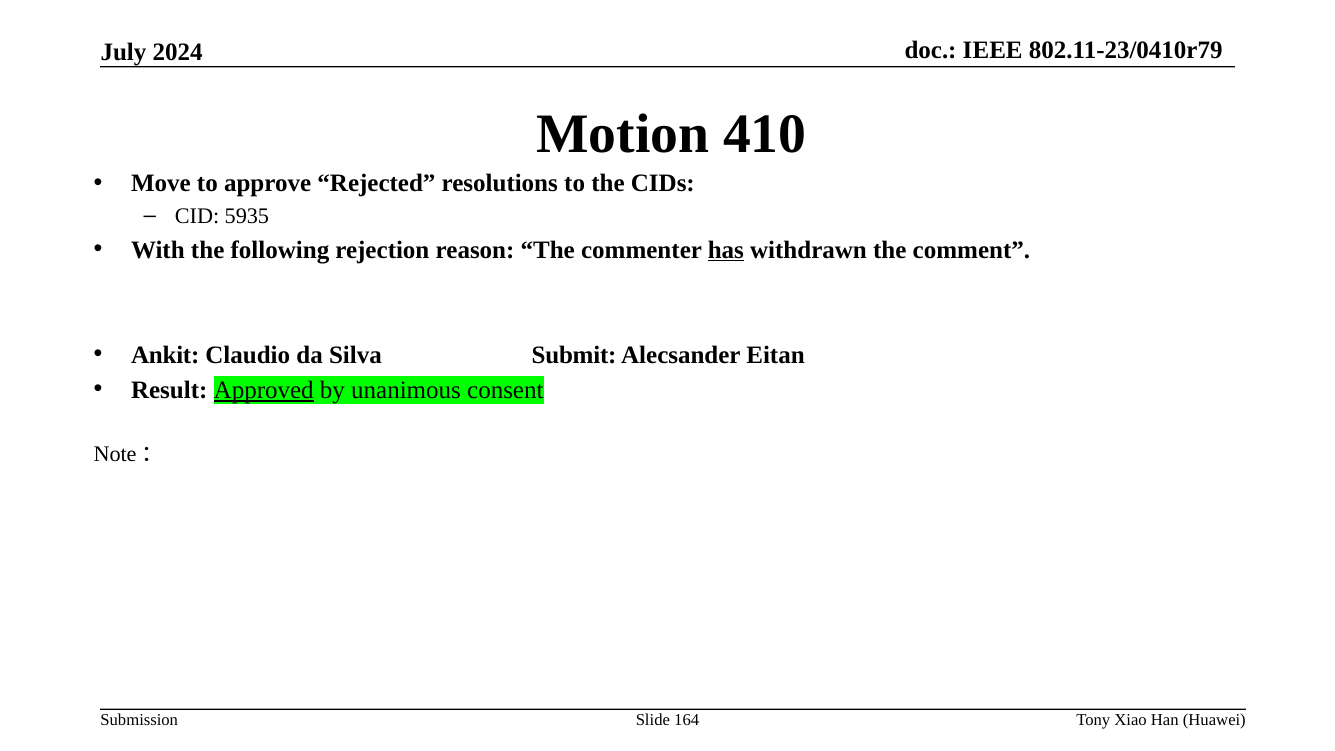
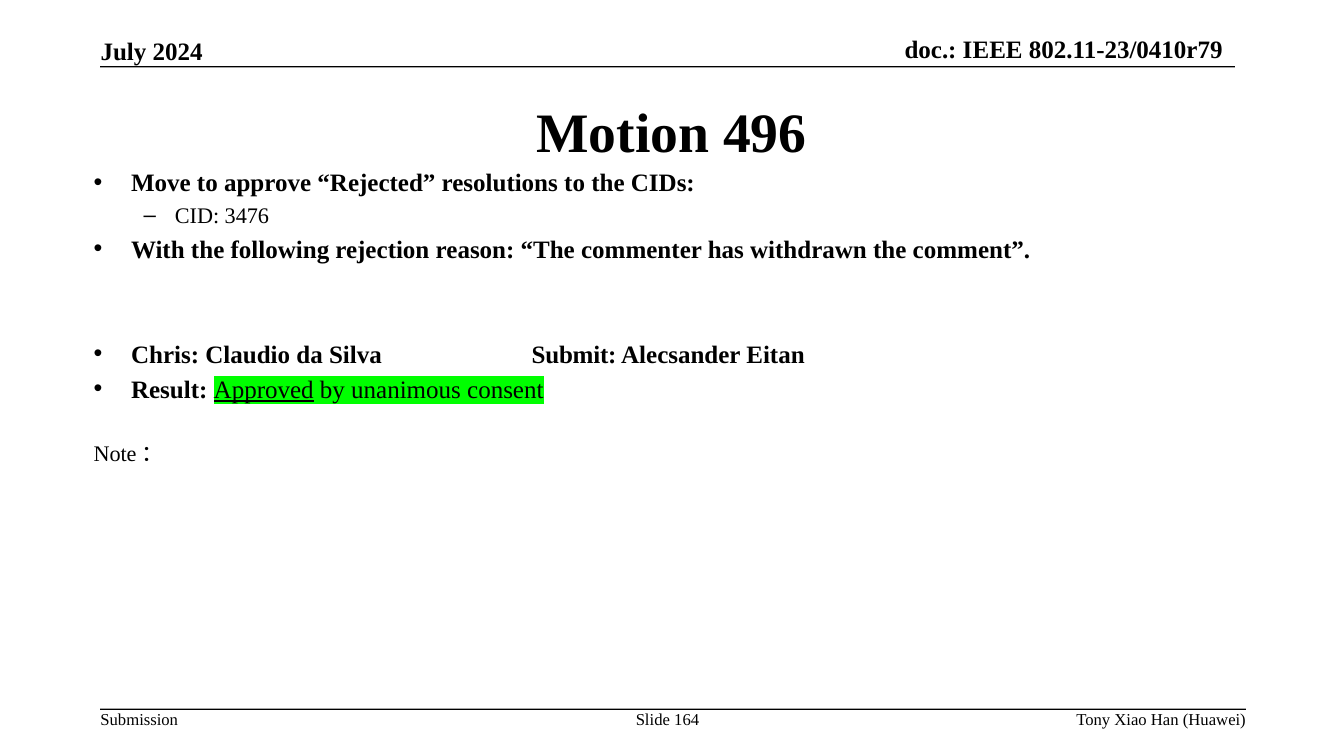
410: 410 -> 496 (765, 134)
5935: 5935 -> 3476 (247, 216)
has underline: present -> none (726, 250)
Ankit: Ankit -> Chris (165, 355)
